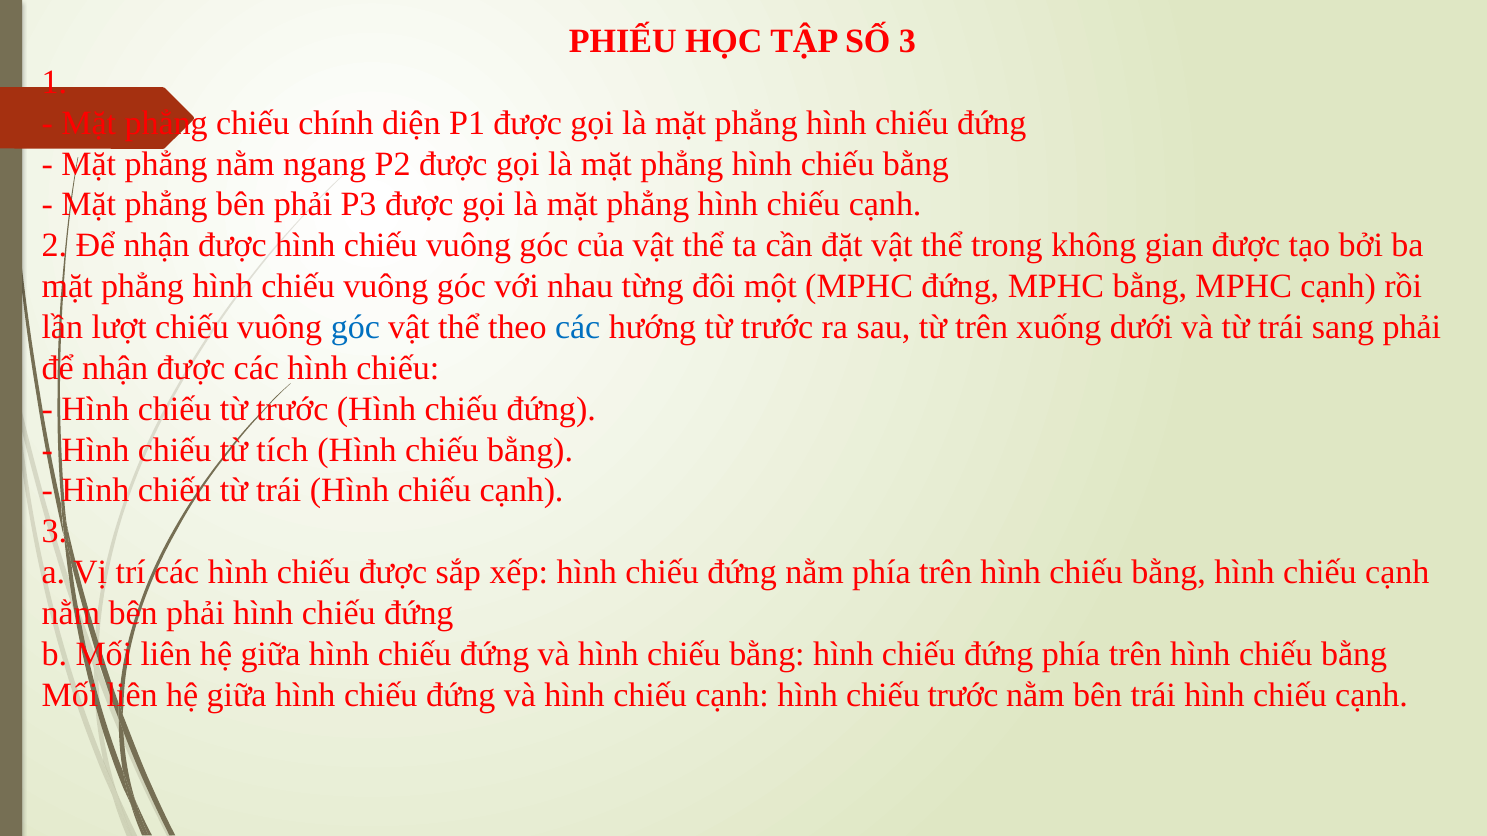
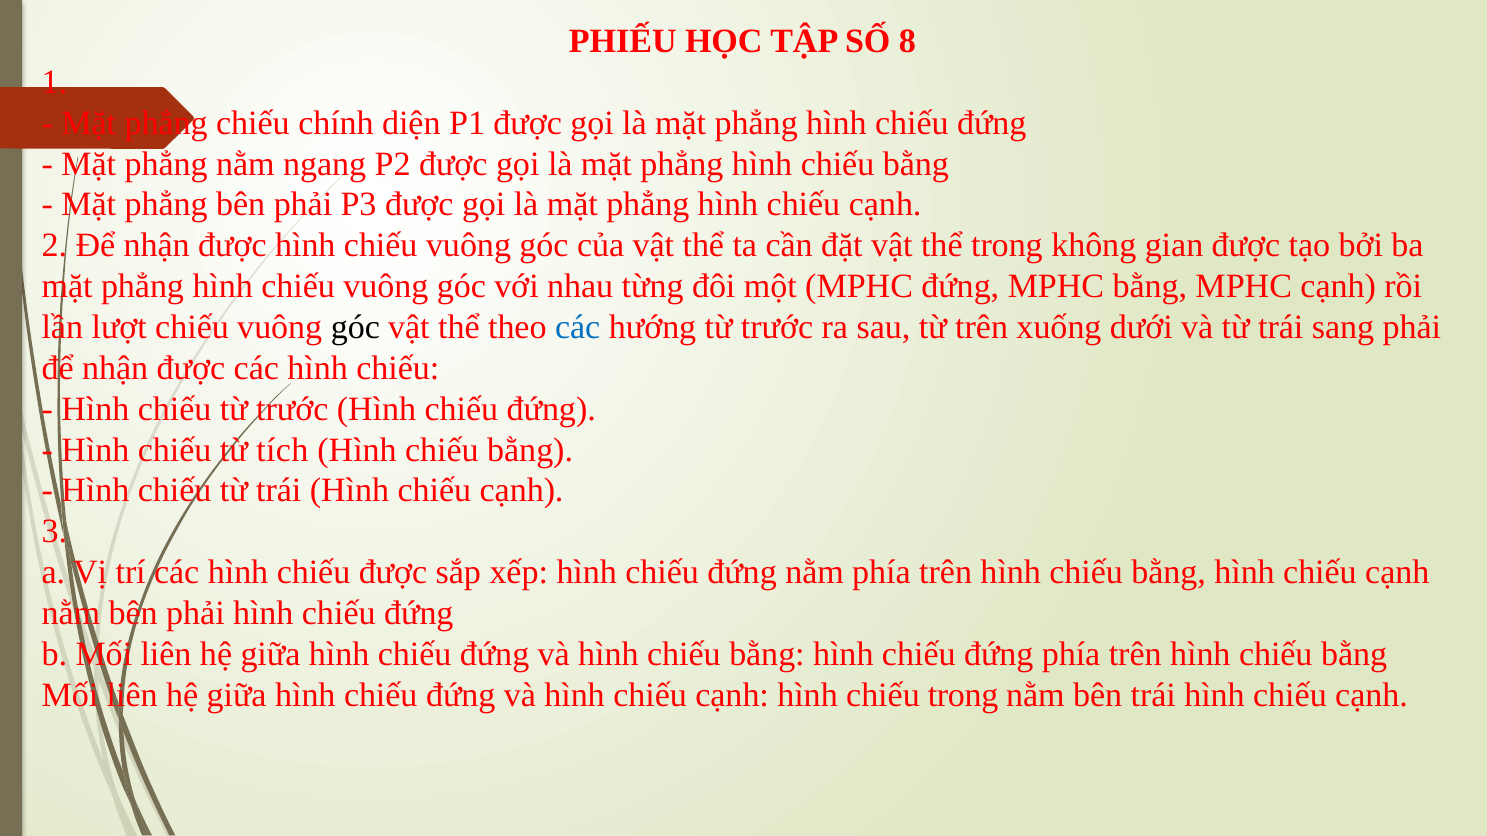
SỐ 3: 3 -> 8 (907, 41)
góc colour: blue -> black (355, 327)
chiếu trước: trước -> trong (963, 695)
